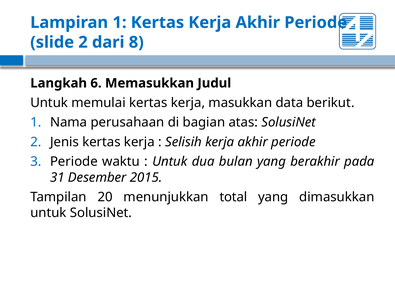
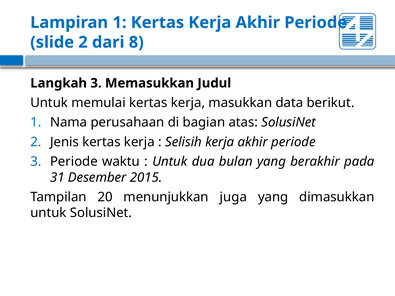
Langkah 6: 6 -> 3 (96, 83)
total: total -> juga (233, 197)
